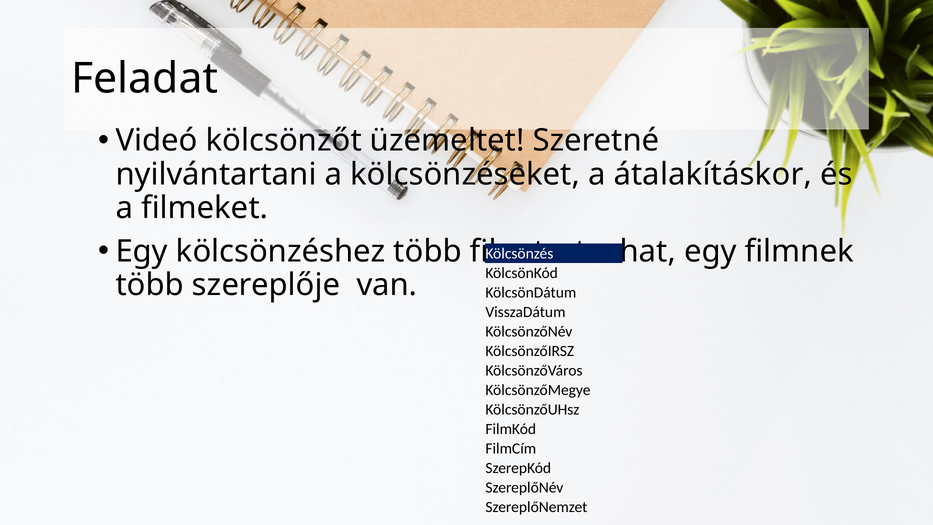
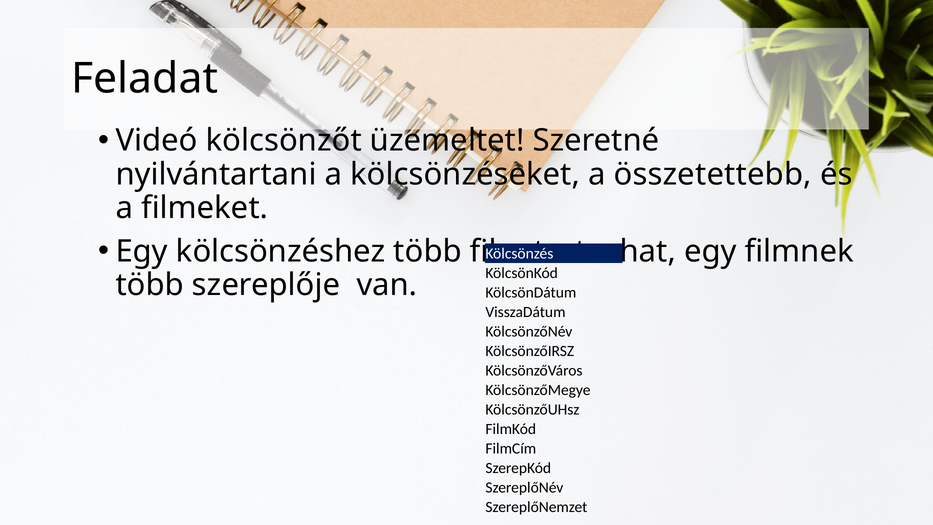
átalakításkor: átalakításkor -> összetettebb (713, 174)
